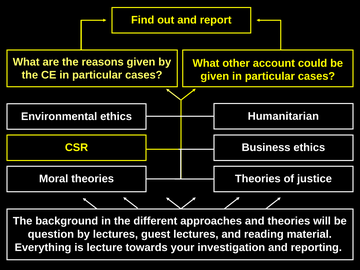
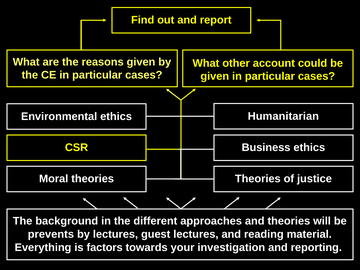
question: question -> prevents (51, 234)
lecture: lecture -> factors (105, 247)
